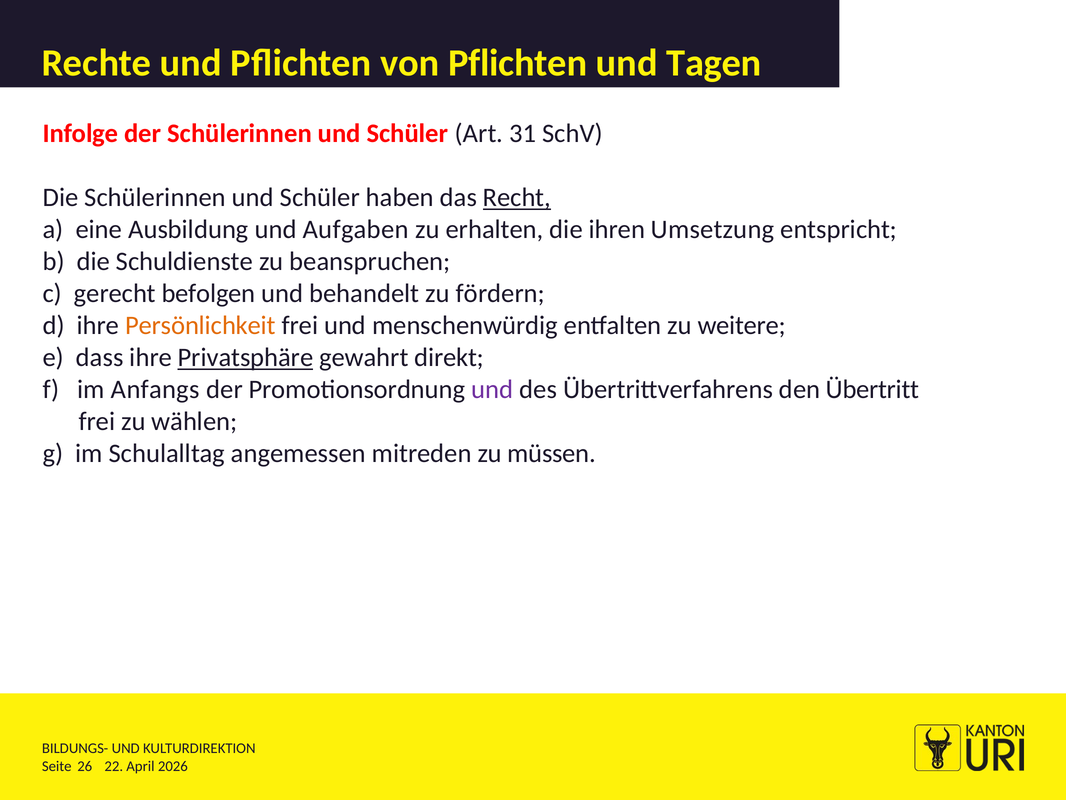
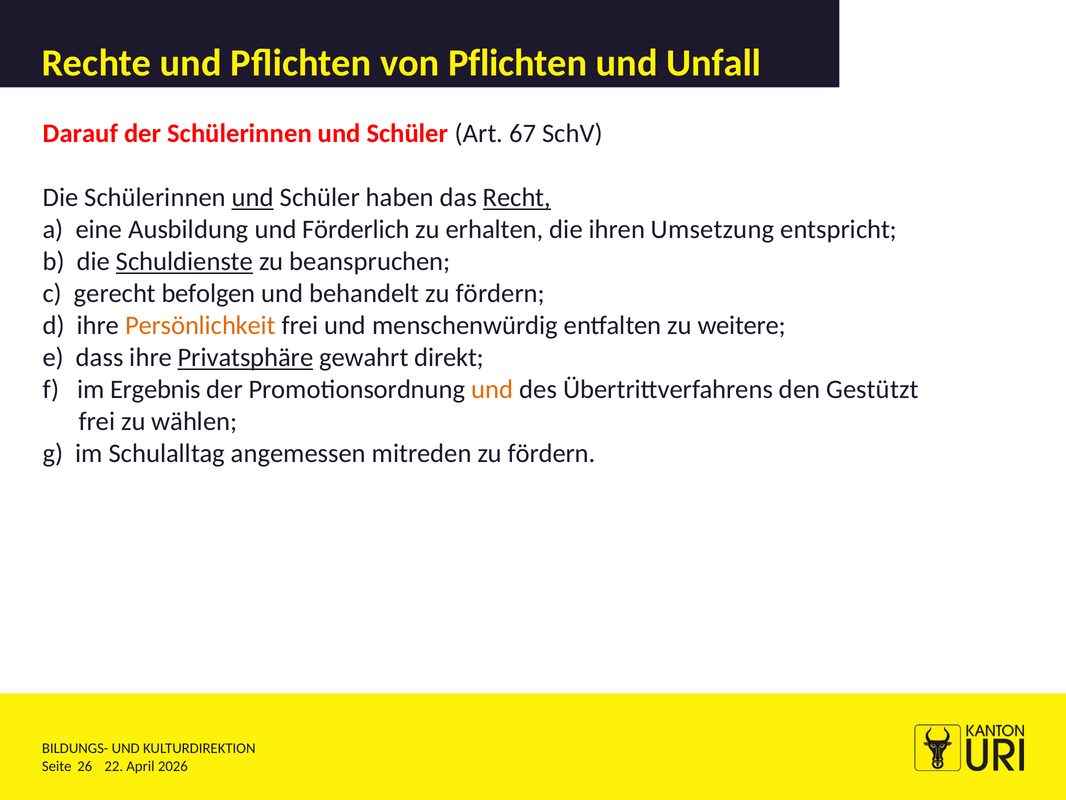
Tagen: Tagen -> Unfall (714, 63)
Infolge: Infolge -> Darauf (80, 134)
31: 31 -> 67 (523, 134)
und underline: none -> present (253, 198)
Aufgaben: Aufgaben -> Förderlich (356, 230)
Schuldienste underline: none -> present (184, 261)
Anfangs: Anfangs -> Ergebnis (156, 389)
und colour: purple -> orange (492, 389)
Übertritt: Übertritt -> Gestützt (872, 389)
mitreden zu müssen: müssen -> fördern (552, 453)
